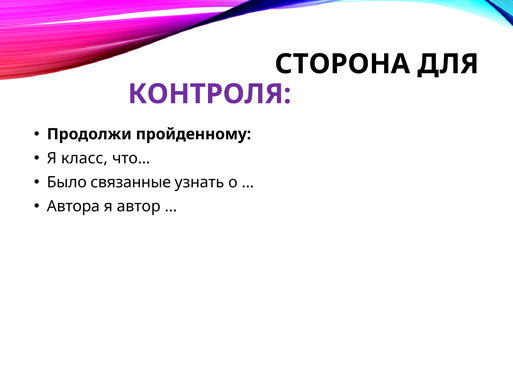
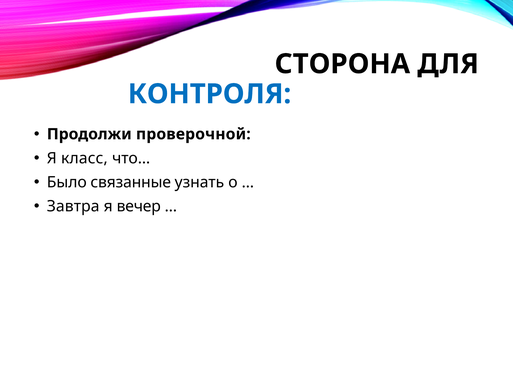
КОНТРОЛЯ colour: purple -> blue (210, 94)
пройденному: пройденному -> проверочной (193, 134)
Автора: Автора -> Завтра (73, 206)
автор: автор -> вечер (139, 206)
